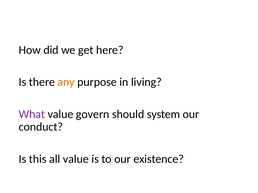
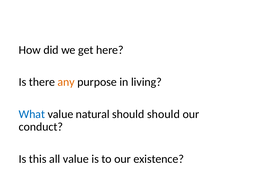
What colour: purple -> blue (32, 114)
govern: govern -> natural (93, 114)
should system: system -> should (163, 114)
